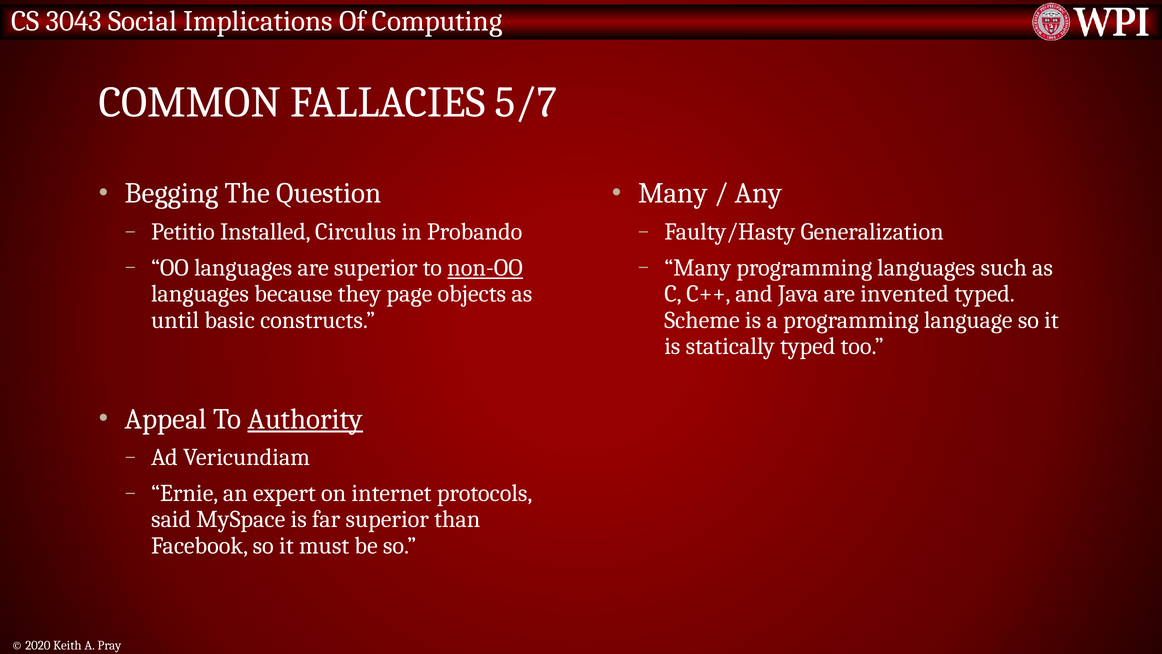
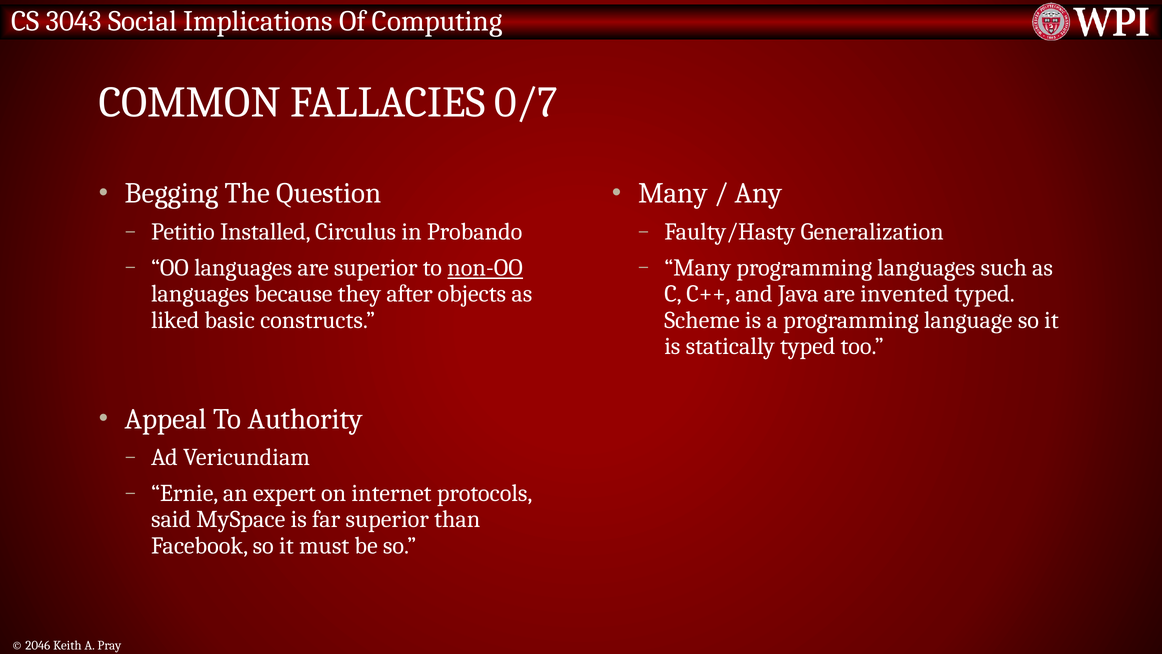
5/7: 5/7 -> 0/7 (526, 102)
page: page -> after (410, 294)
until: until -> liked (175, 320)
Authority underline: present -> none (305, 419)
2020: 2020 -> 2046 (38, 645)
